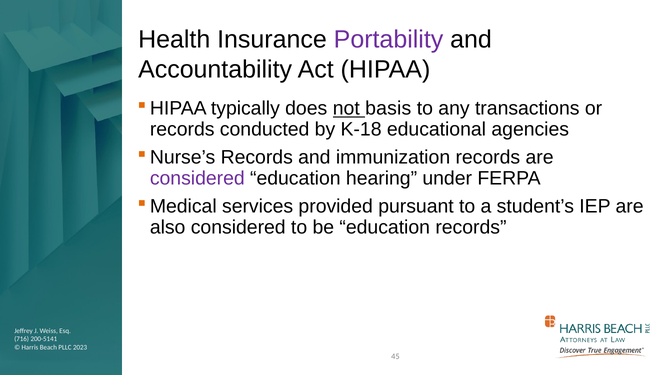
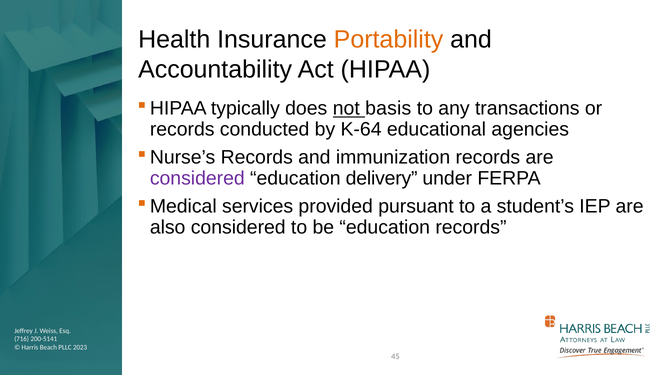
Portability colour: purple -> orange (389, 40)
K-18: K-18 -> K-64 (361, 129)
hearing: hearing -> delivery (382, 178)
